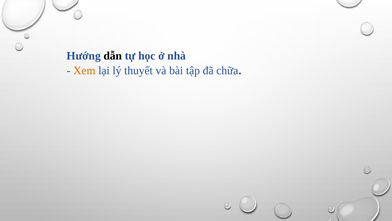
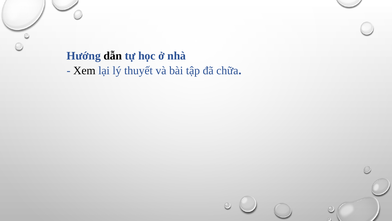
Xem colour: orange -> black (84, 70)
